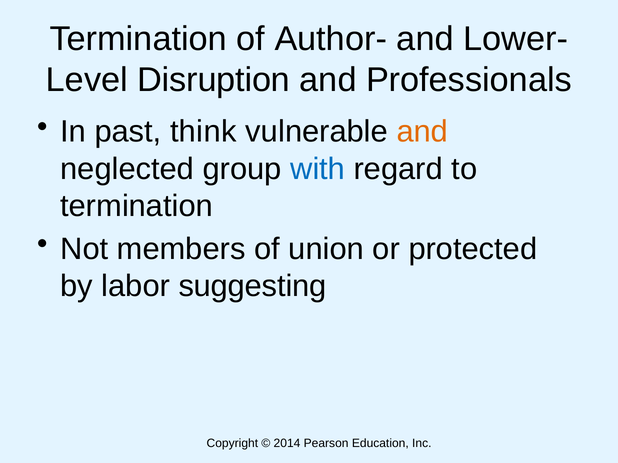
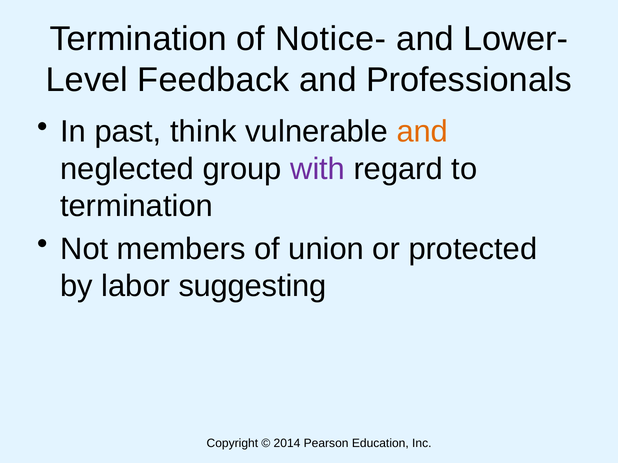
Author-: Author- -> Notice- (331, 39)
Disruption: Disruption -> Feedback (213, 80)
with colour: blue -> purple (318, 169)
